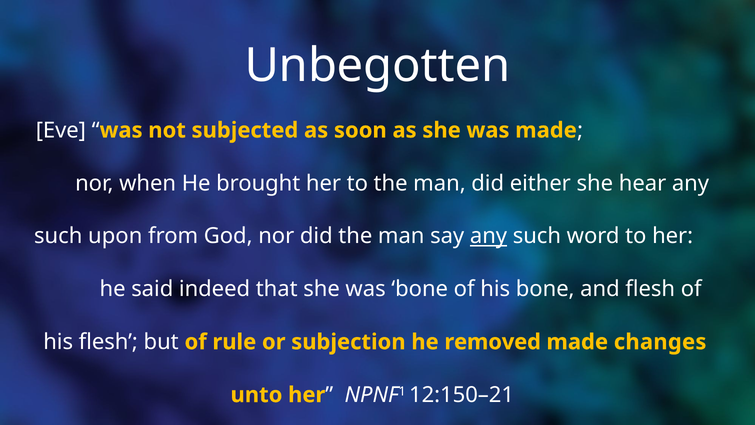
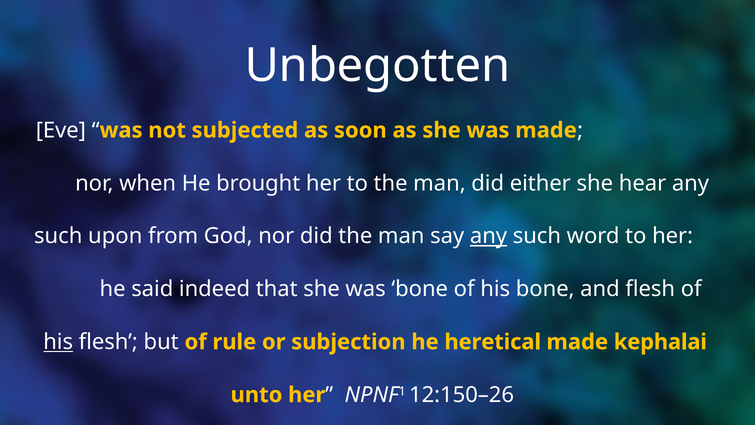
his underline: none -> present (58, 342)
removed: removed -> heretical (493, 342)
changes: changes -> kephalai (660, 342)
12:150–21: 12:150–21 -> 12:150–26 (462, 395)
